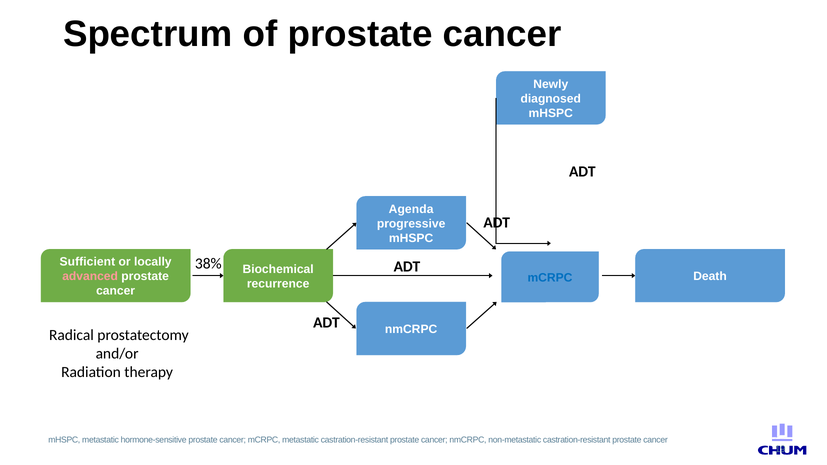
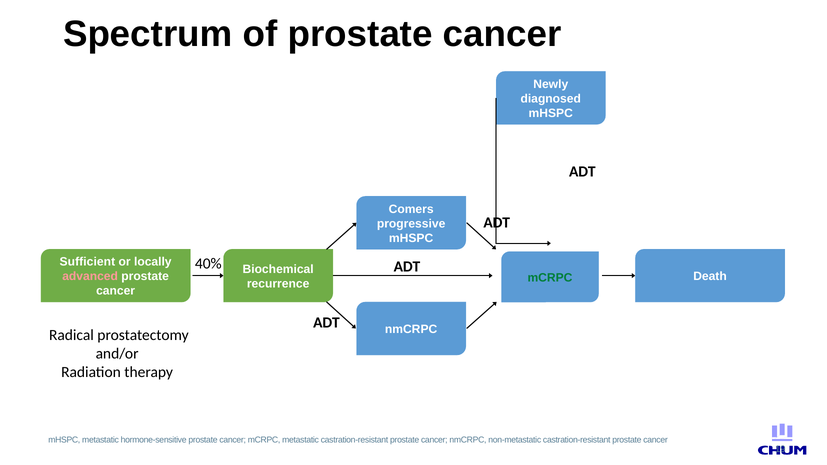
Agenda: Agenda -> Comers (411, 209)
38%: 38% -> 40% (208, 264)
mCRPC colour: blue -> green (550, 278)
